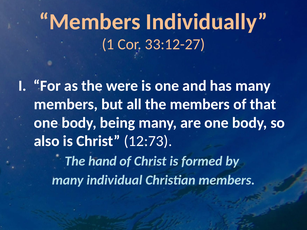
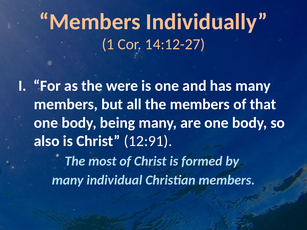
33:12-27: 33:12-27 -> 14:12-27 (175, 44)
12:73: 12:73 -> 12:91 (148, 141)
hand: hand -> most (102, 161)
